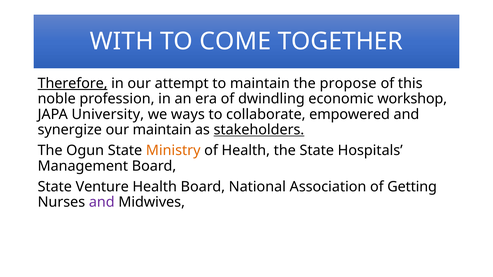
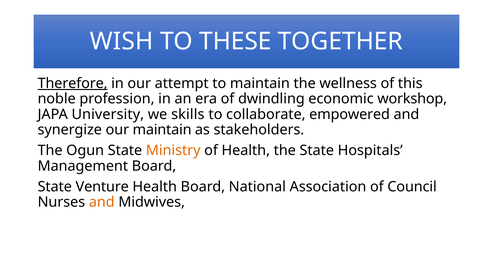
WITH: WITH -> WISH (122, 41)
COME: COME -> THESE (235, 41)
propose: propose -> wellness (348, 83)
ways: ways -> skills (188, 114)
stakeholders underline: present -> none (259, 130)
Getting: Getting -> Council (412, 187)
and colour: purple -> orange (102, 202)
